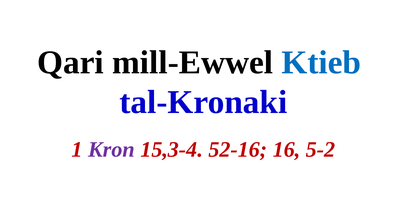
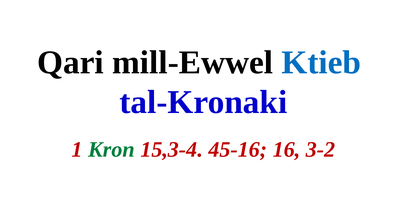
Kron colour: purple -> green (112, 150)
52-16: 52-16 -> 45-16 (238, 150)
5-2: 5-2 -> 3-2 (321, 150)
